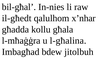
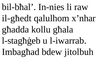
bil-għal: bil-għal -> bil-bħal (19, 7)
l-mħaġġra: l-mħaġġra -> l-stagħġeb (21, 41)
l-għalina: l-għalina -> l-iwarrab (68, 41)
